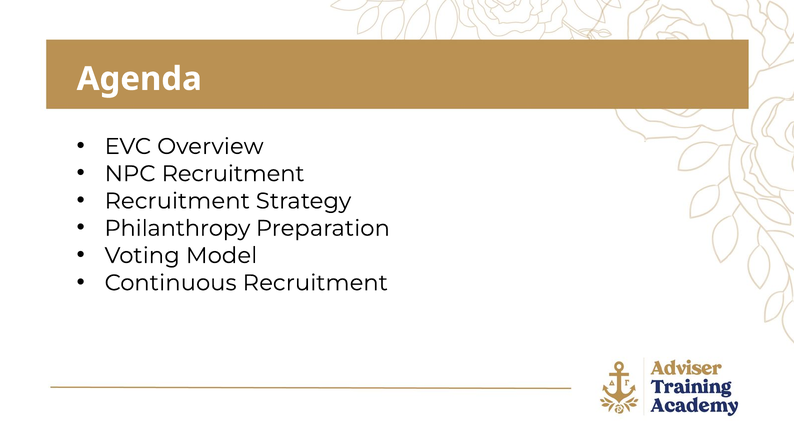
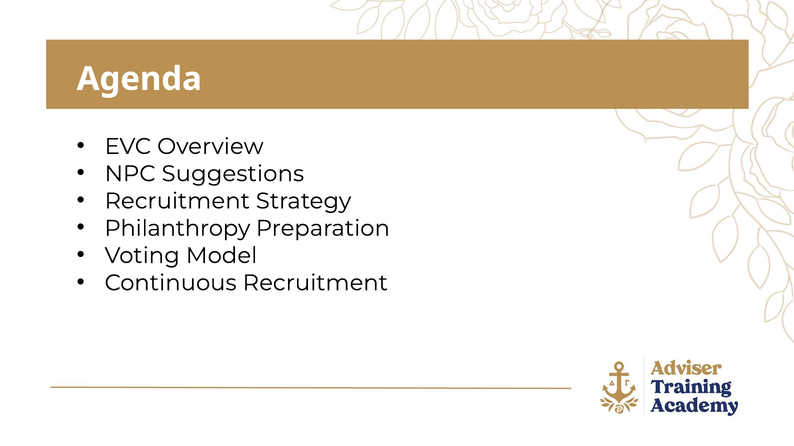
NPC Recruitment: Recruitment -> Suggestions (233, 174)
